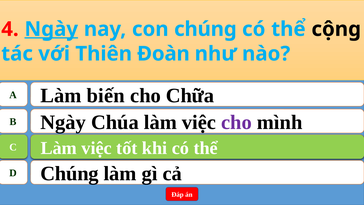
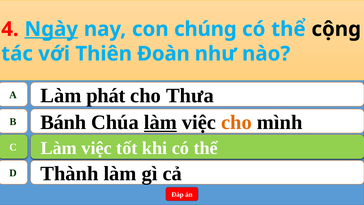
biến: biến -> phát (106, 96)
Chữa: Chữa -> Thưa (190, 96)
B Ngày: Ngày -> Bánh (63, 122)
làm underline: none -> present (160, 122)
cho colour: purple -> orange (236, 122)
D Chúng: Chúng -> Thành (69, 173)
